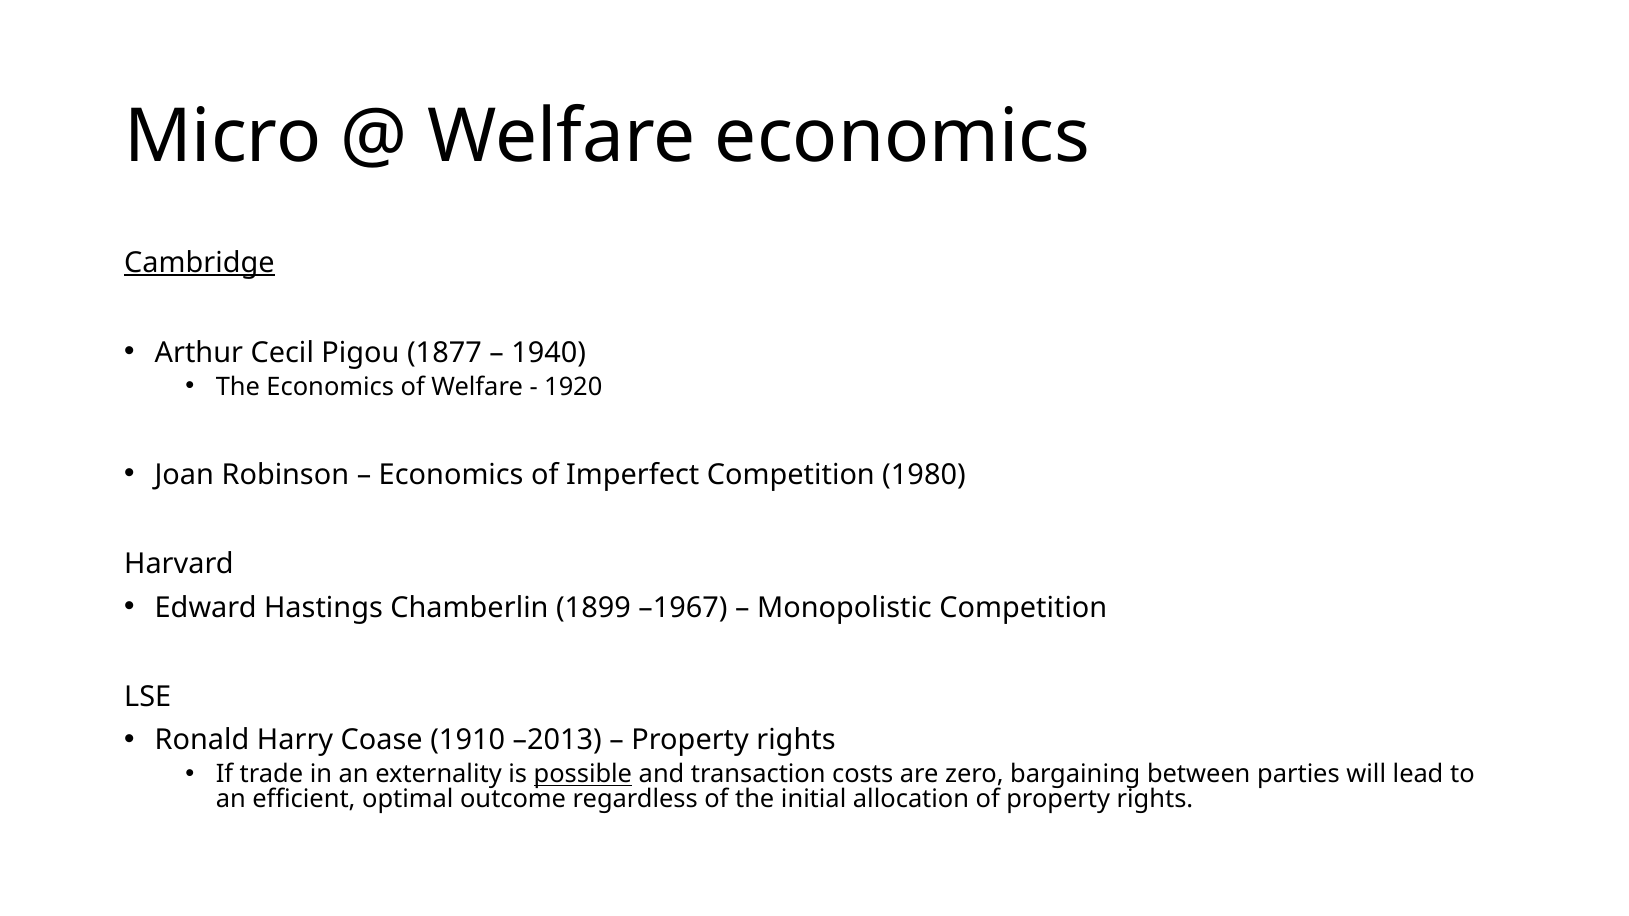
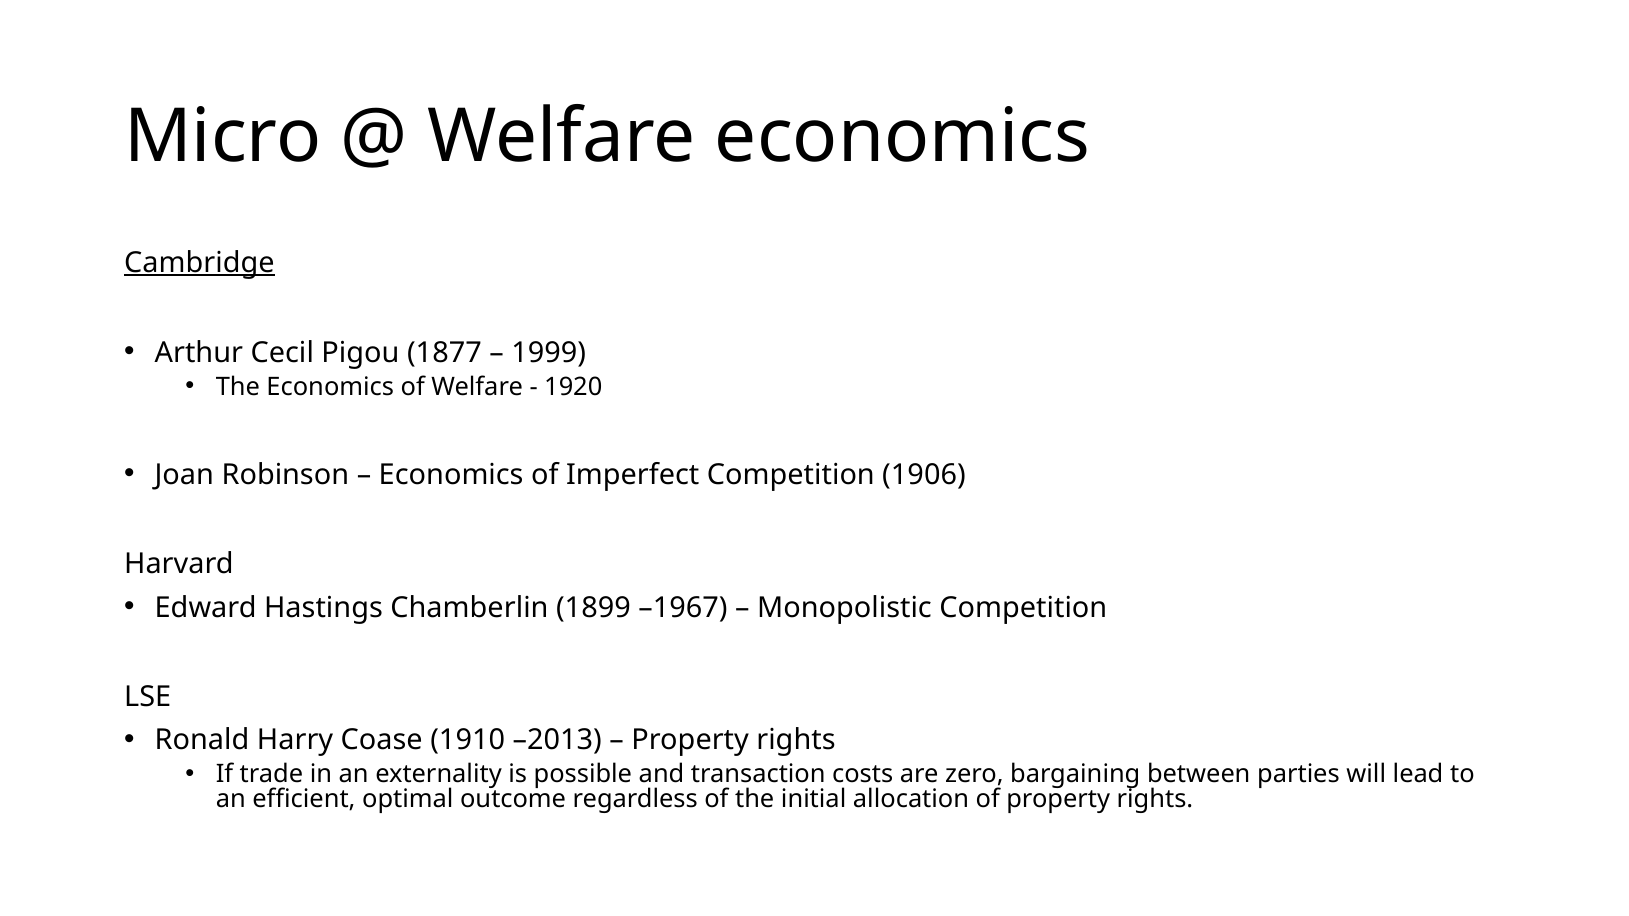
1940: 1940 -> 1999 (549, 353)
1980: 1980 -> 1906 (924, 475)
possible underline: present -> none (583, 775)
